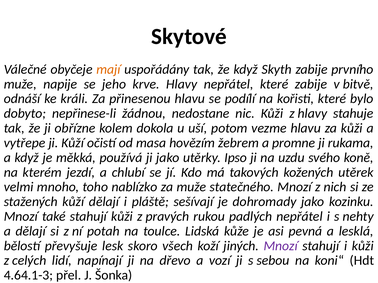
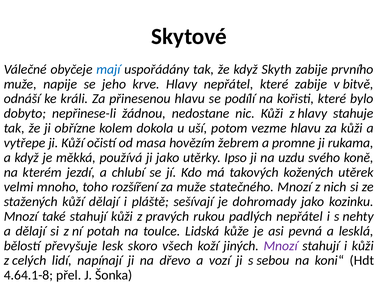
mají colour: orange -> blue (108, 69)
nablízko: nablízko -> rozšíření (135, 187)
4.64.1-3: 4.64.1-3 -> 4.64.1-8 (28, 276)
